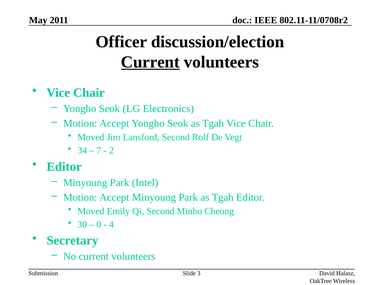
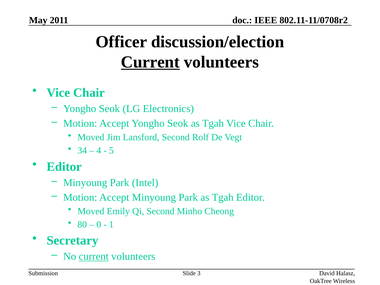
7: 7 -> 4 (99, 151)
2: 2 -> 5 (111, 151)
30: 30 -> 80 (82, 224)
4: 4 -> 1 (111, 224)
current underline: none -> present (94, 256)
